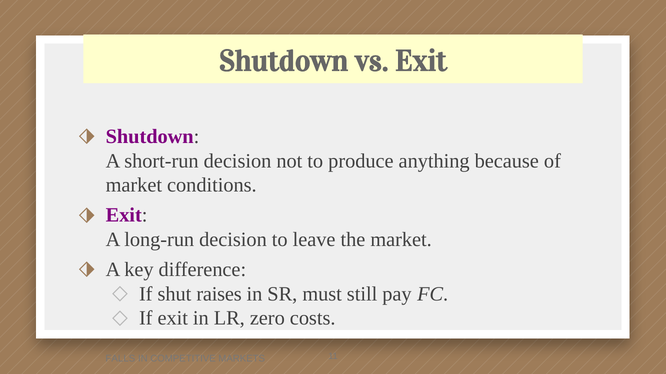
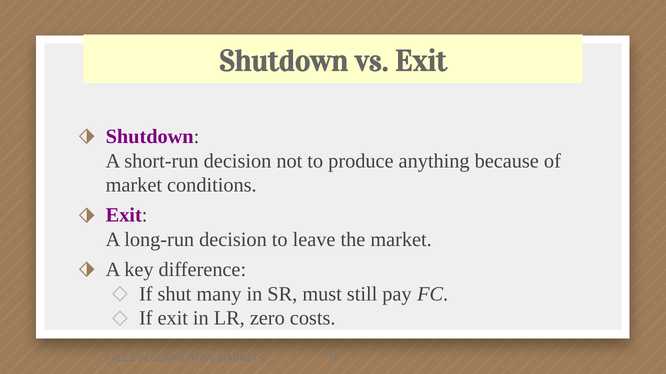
raises: raises -> many (219, 294)
